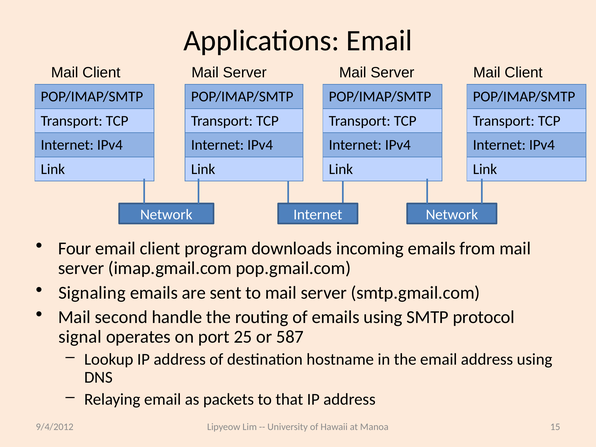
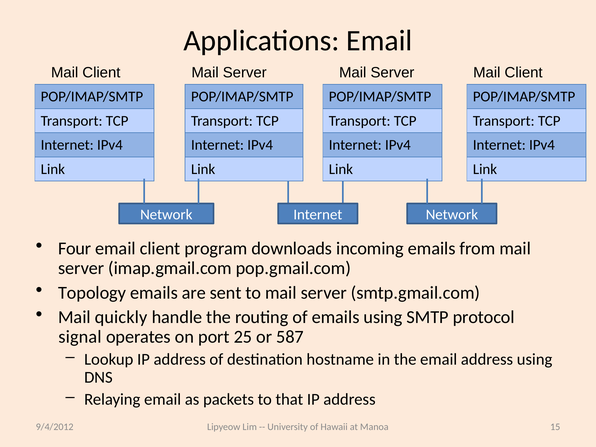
Signaling: Signaling -> Topology (92, 293)
second: second -> quickly (121, 317)
